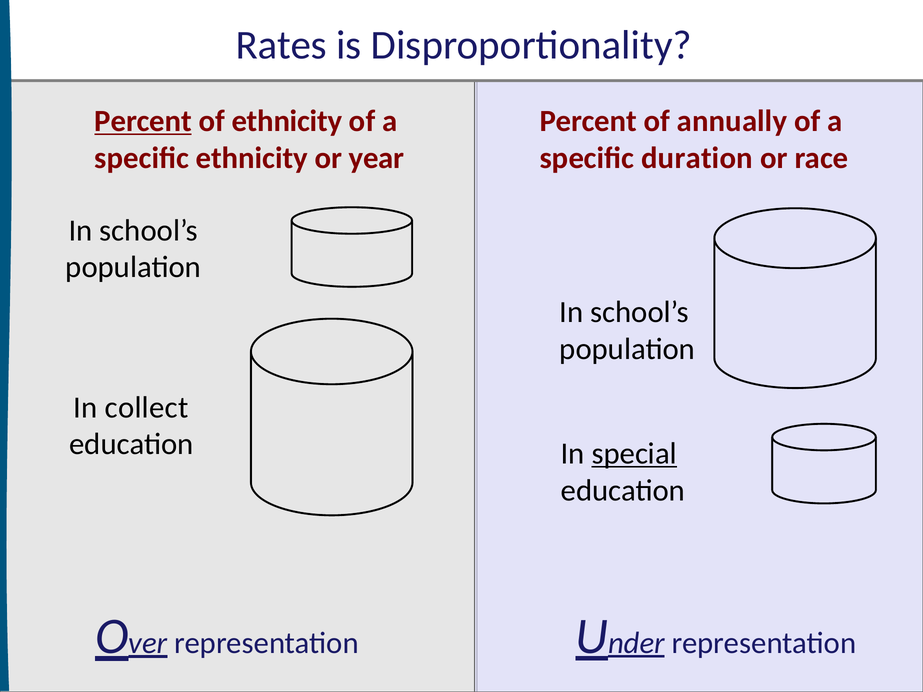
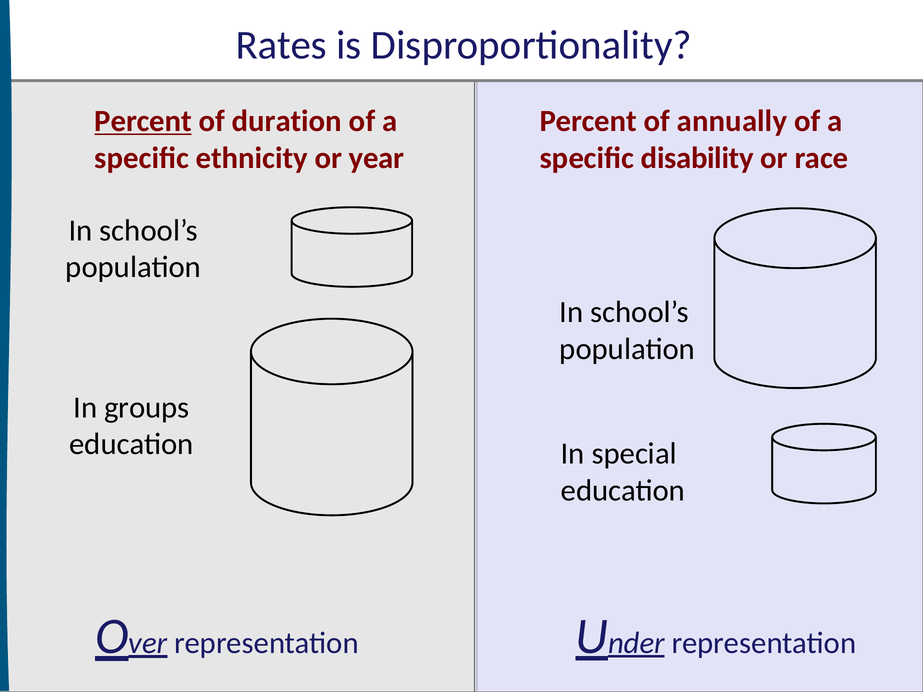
of ethnicity: ethnicity -> duration (287, 121)
duration: duration -> disability (697, 158)
collect: collect -> groups (147, 408)
special underline: present -> none (634, 454)
